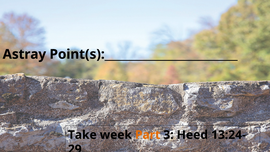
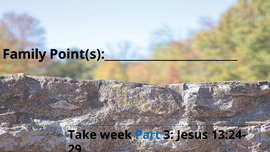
Astray: Astray -> Family (24, 54)
Part colour: orange -> blue (148, 135)
Heed: Heed -> Jesus (192, 135)
